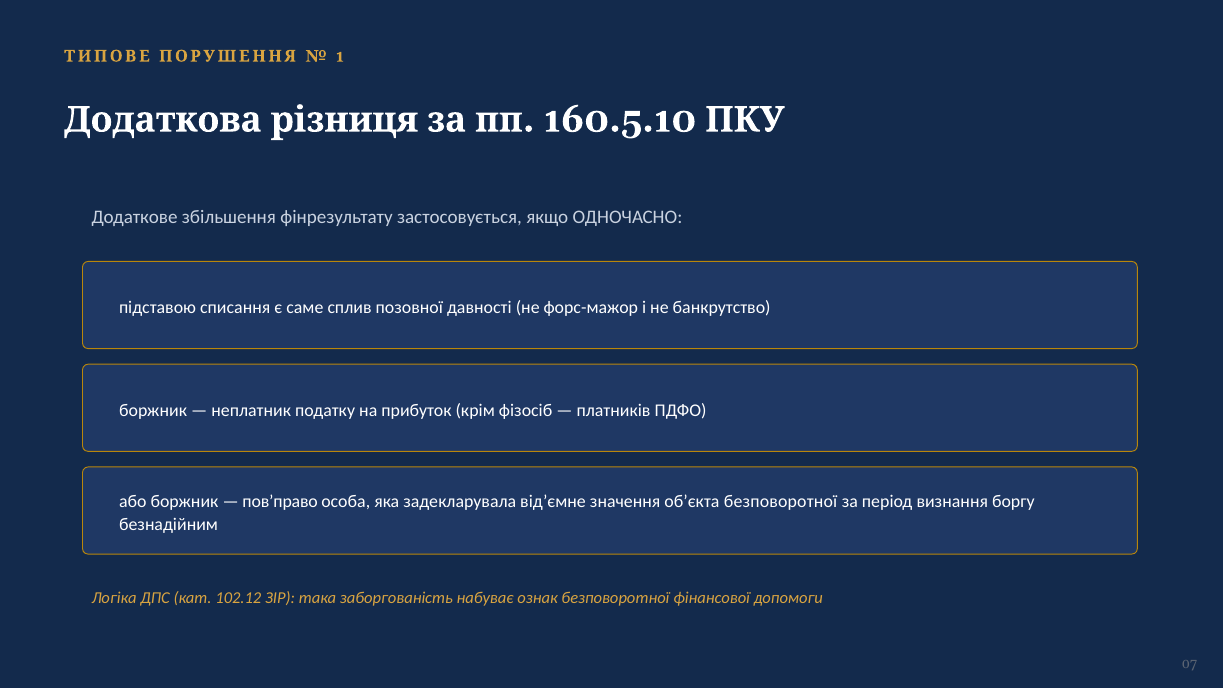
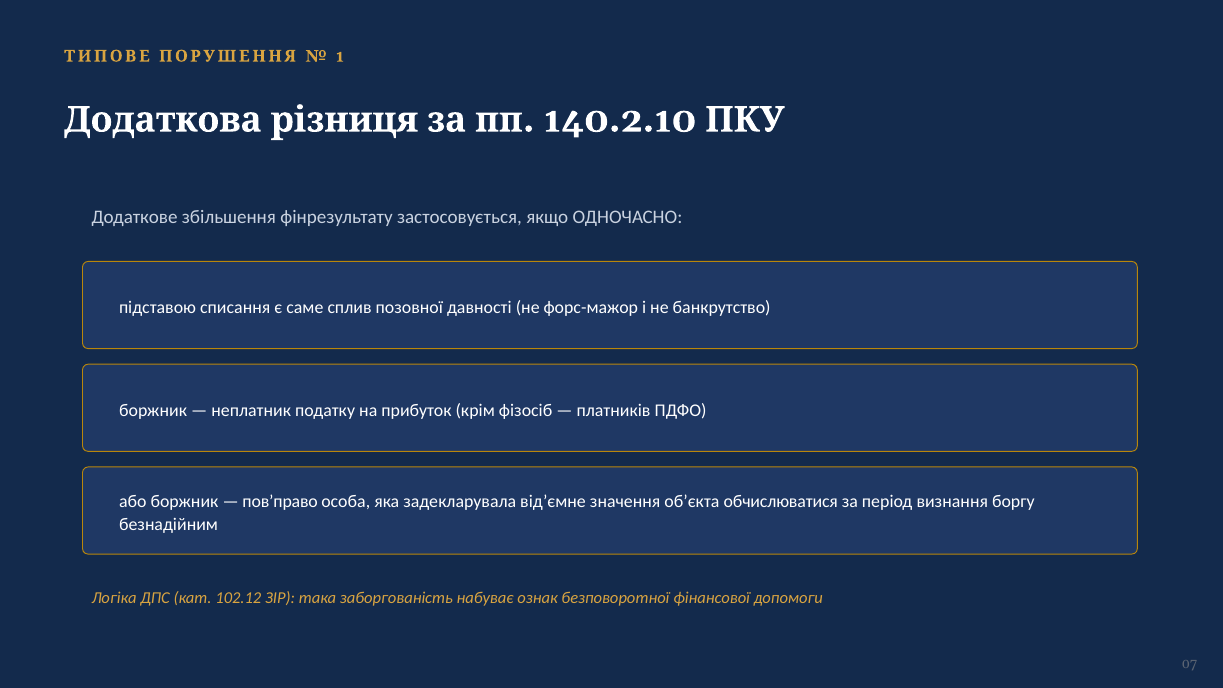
160.5.10: 160.5.10 -> 140.2.10 (620, 120)
обʼєкта безповоротної: безповоротної -> обчислюватися (781, 501)
